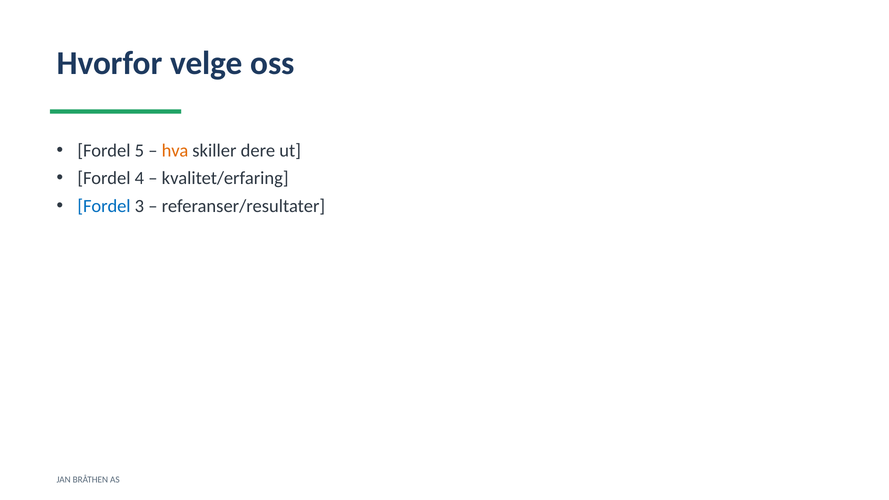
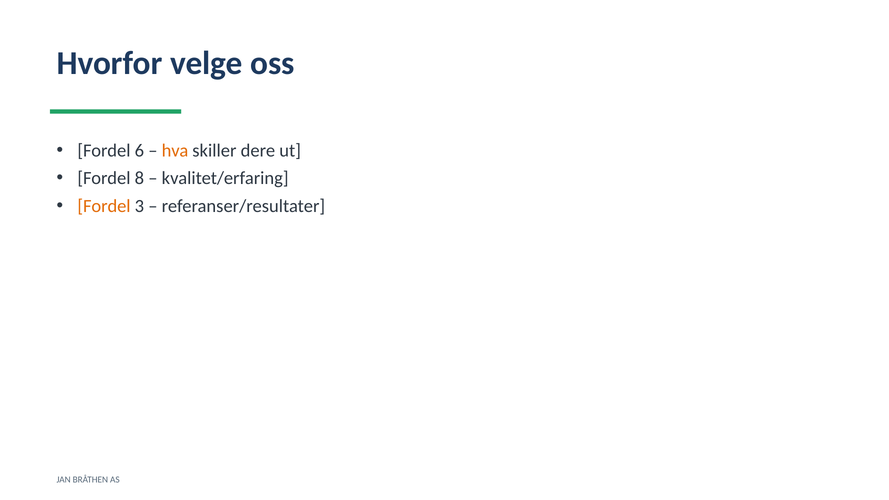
5: 5 -> 6 (139, 151)
4: 4 -> 8 (139, 178)
Fordel colour: blue -> orange (104, 206)
